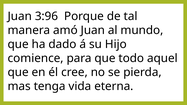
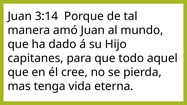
3:96: 3:96 -> 3:14 (46, 16)
comience: comience -> capitanes (36, 58)
